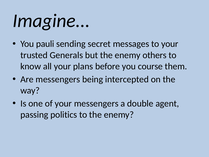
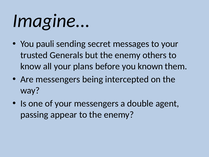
course: course -> known (150, 66)
politics: politics -> appear (64, 115)
